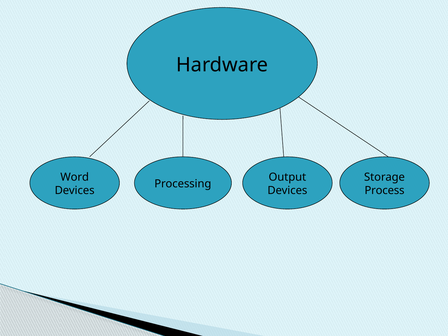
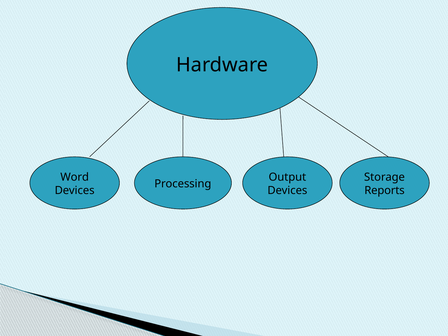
Process: Process -> Reports (385, 190)
